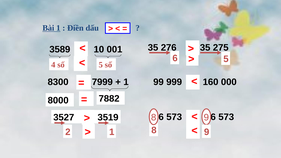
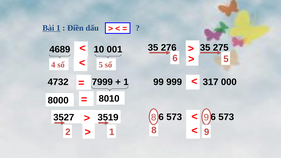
3589: 3589 -> 4689 (60, 49)
160: 160 -> 317 (211, 82)
8300: 8300 -> 4732 (58, 82)
7882: 7882 -> 8010 (109, 99)
